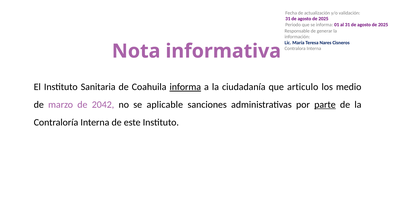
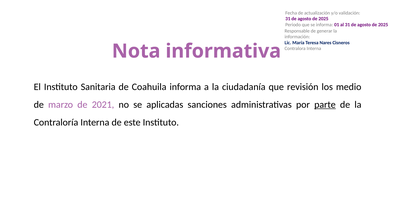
informa underline: present -> none (185, 87)
articulo: articulo -> revisión (303, 87)
2042: 2042 -> 2021 (103, 105)
aplicable: aplicable -> aplicadas (165, 105)
